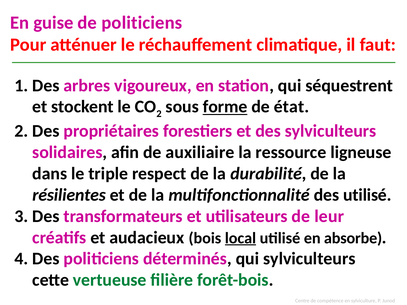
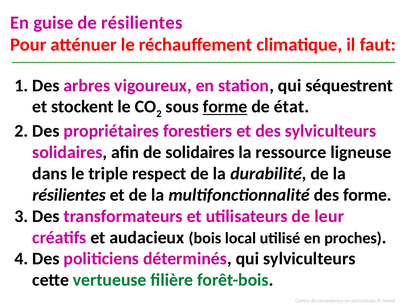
de politiciens: politiciens -> résilientes (142, 23)
de auxiliaire: auxiliaire -> solidaires (200, 152)
des utilisé: utilisé -> forme (367, 195)
local underline: present -> none (240, 238)
absorbe: absorbe -> proches (353, 238)
